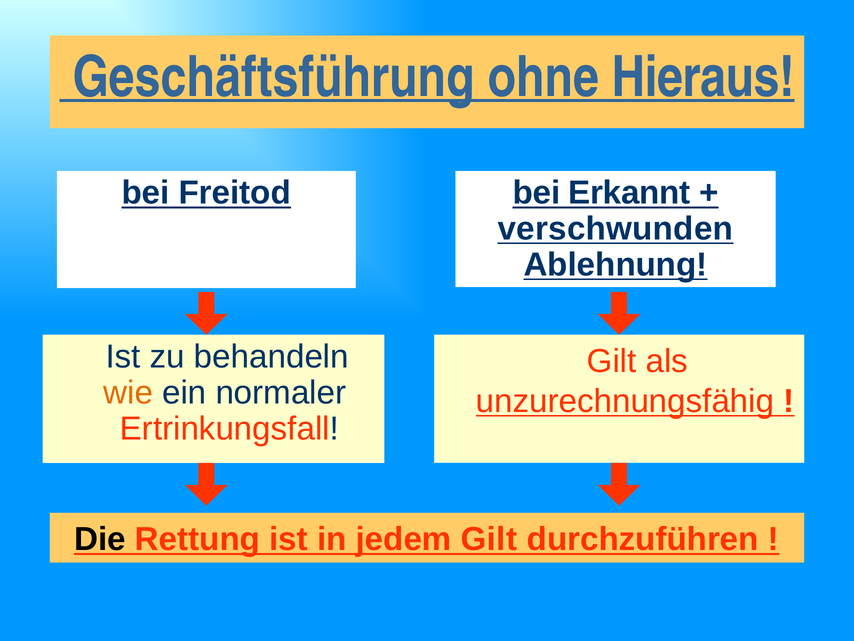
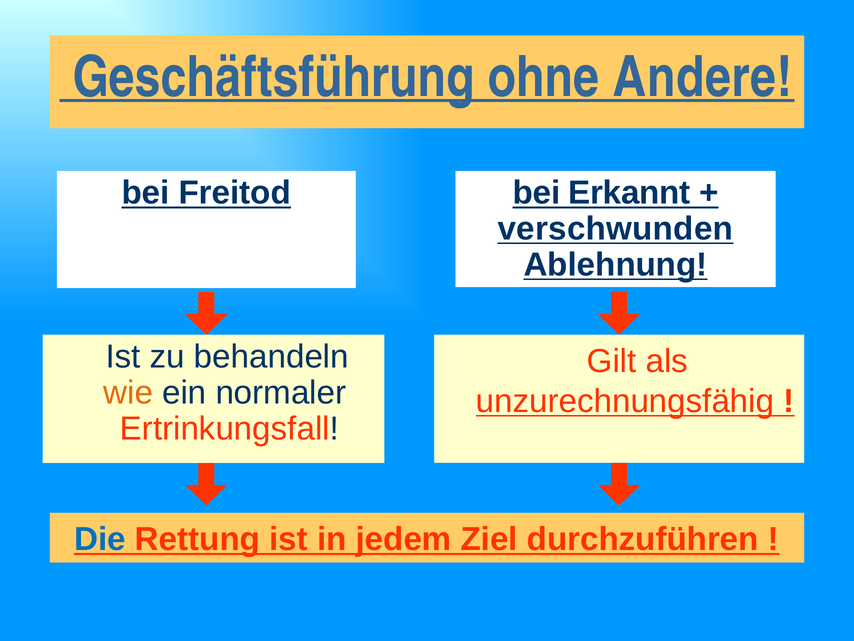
Hieraus: Hieraus -> Andere (703, 77)
Die colour: black -> blue (100, 539)
jedem Gilt: Gilt -> Ziel (489, 539)
